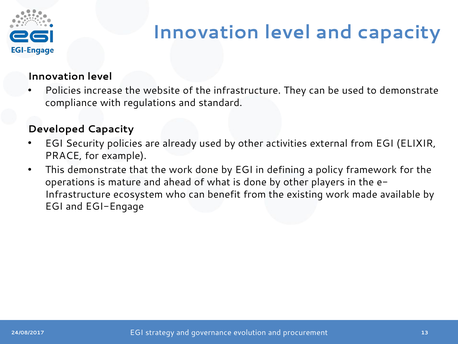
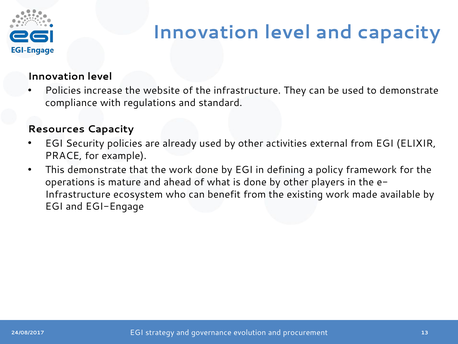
Developed: Developed -> Resources (56, 129)
